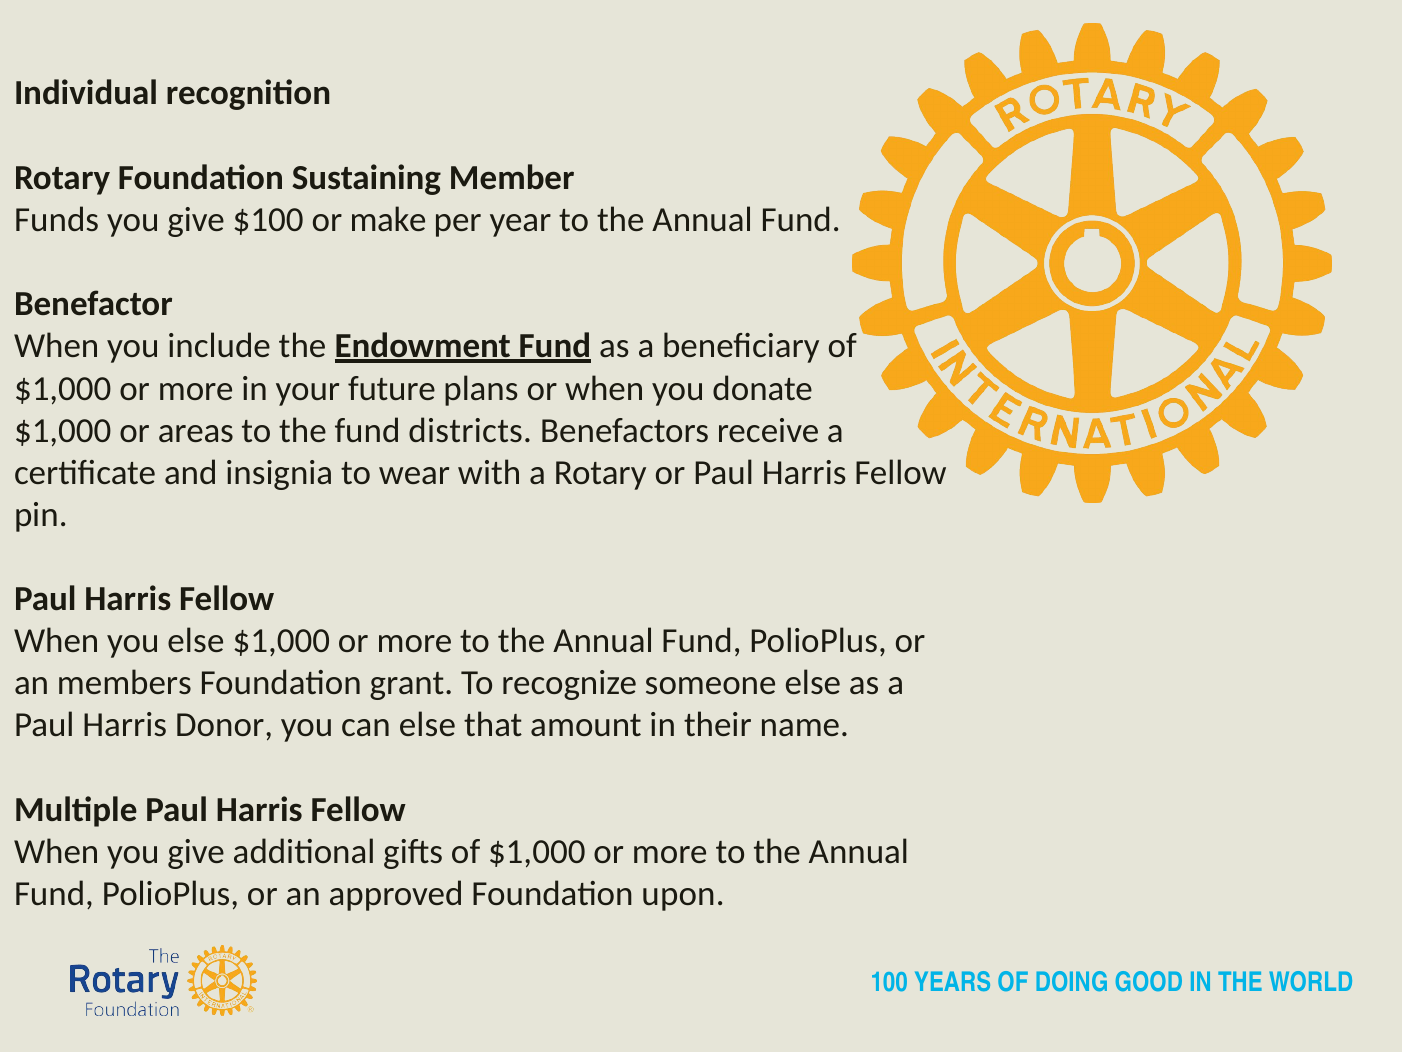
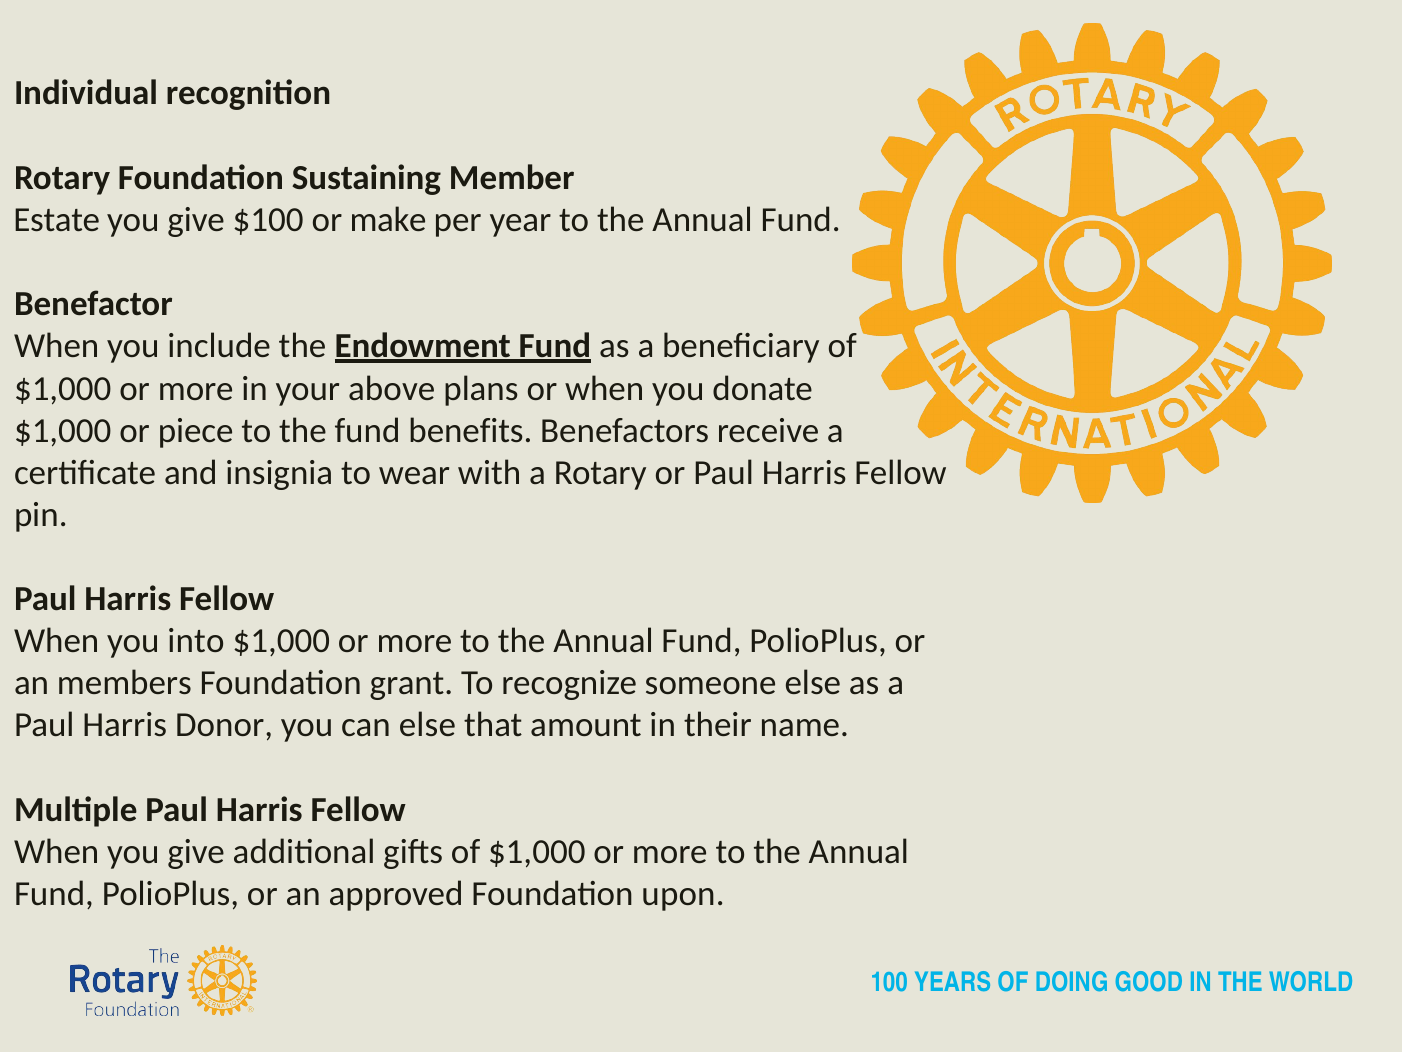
Funds: Funds -> Estate (57, 219)
future: future -> above (392, 388)
areas: areas -> piece (196, 431)
districts: districts -> benefits (470, 431)
you else: else -> into (196, 641)
